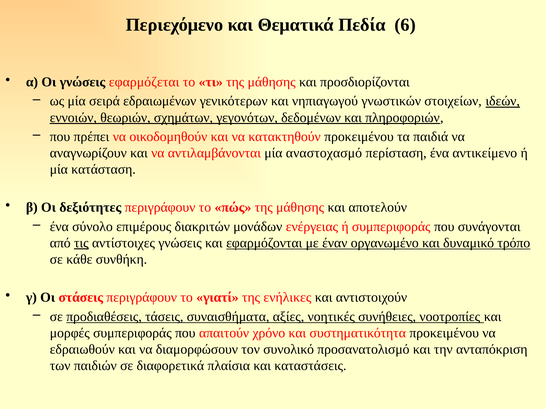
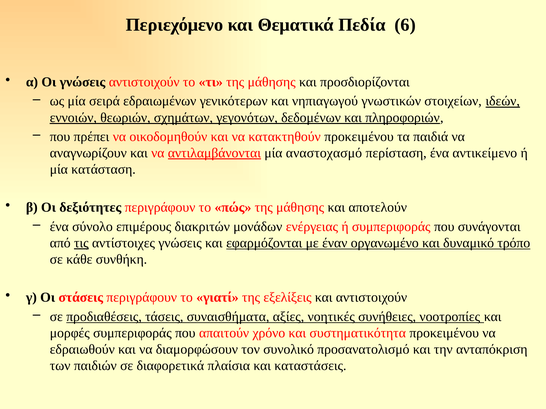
γνώσεις εφαρμόζεται: εφαρμόζεται -> αντιστοιχούν (144, 82)
αντιλαμβάνονται underline: none -> present (214, 153)
ενήλικες: ενήλικες -> εξελίξεις (287, 298)
